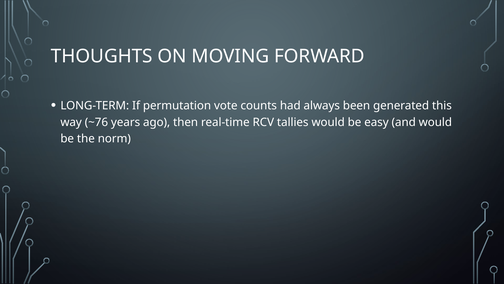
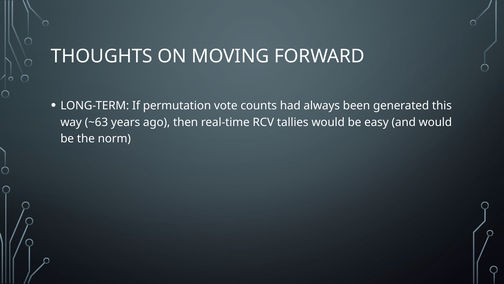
~76: ~76 -> ~63 (96, 122)
